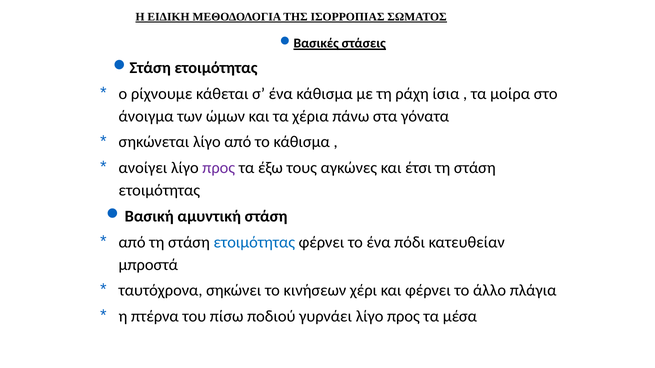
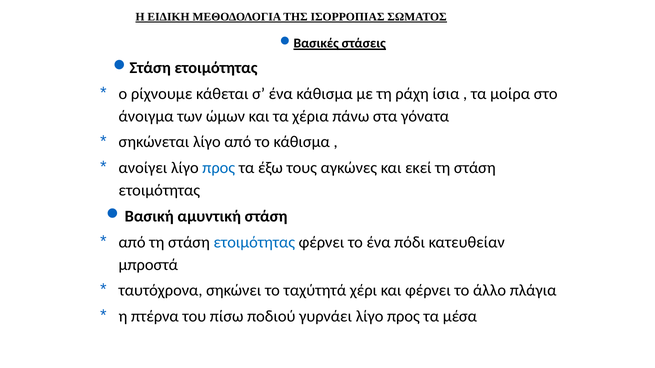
προς colour: purple -> blue (219, 168)
έτσι: έτσι -> εκεί (418, 168)
κινήσεων: κινήσεων -> ταχύτητά (315, 291)
